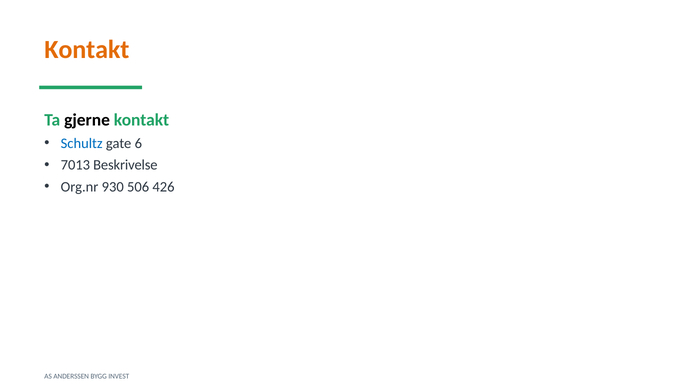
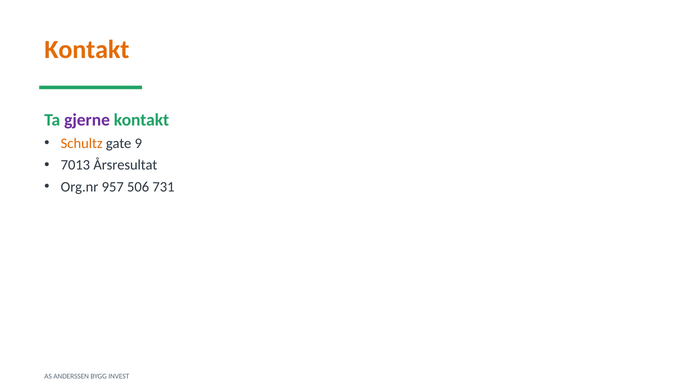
gjerne colour: black -> purple (87, 120)
Schultz colour: blue -> orange (82, 143)
6: 6 -> 9 (138, 143)
Beskrivelse: Beskrivelse -> Årsresultat (125, 165)
930: 930 -> 957 (113, 187)
426: 426 -> 731 (163, 187)
